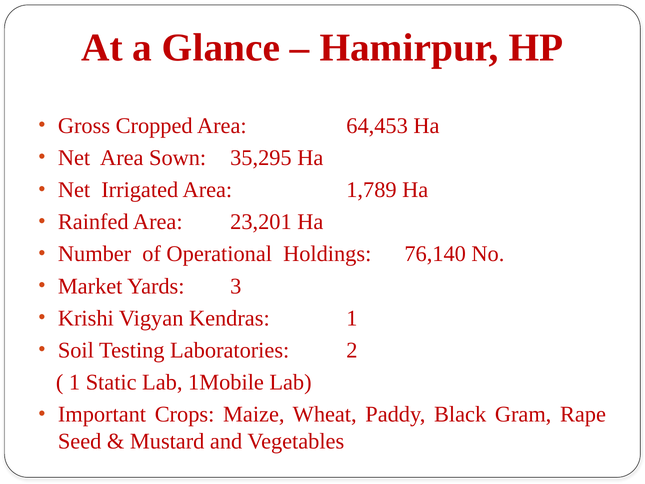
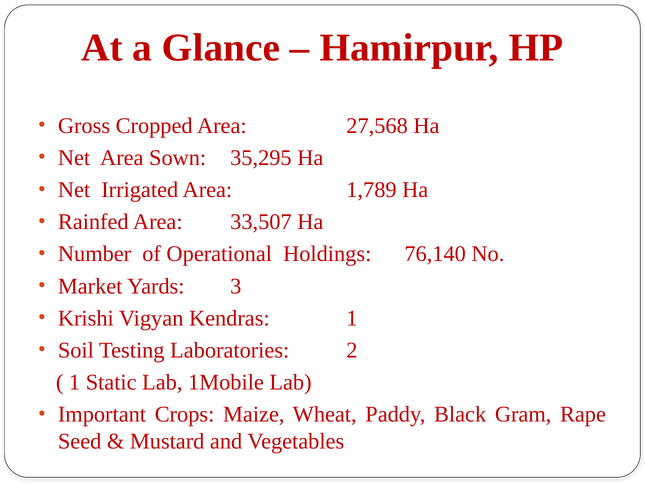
64,453: 64,453 -> 27,568 (377, 126)
23,201: 23,201 -> 33,507 (261, 222)
